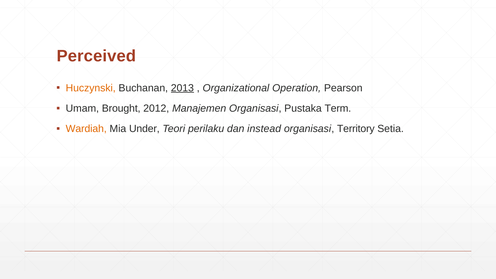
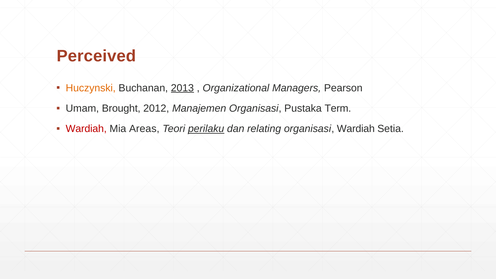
Operation: Operation -> Managers (297, 88)
Wardiah colour: orange -> red (86, 129)
Under: Under -> Areas (144, 129)
perilaku underline: none -> present (206, 129)
instead: instead -> relating (264, 129)
organisasi Territory: Territory -> Wardiah (356, 129)
